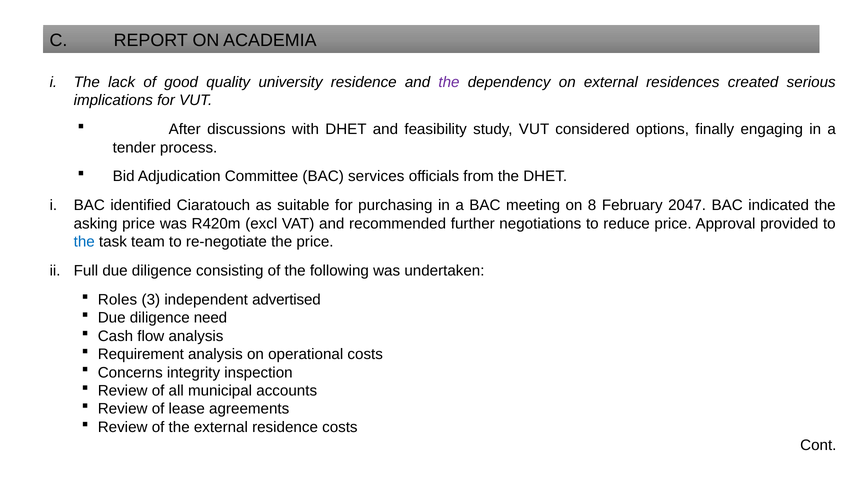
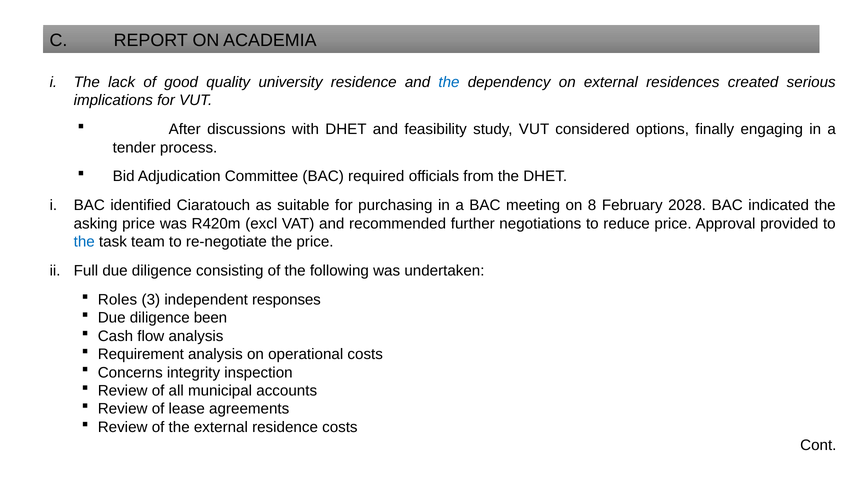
the colour: purple -> blue (449, 82)
services: services -> required (376, 176)
2047: 2047 -> 2028 (687, 205)
advertised: advertised -> responses (286, 299)
need: need -> been (210, 318)
